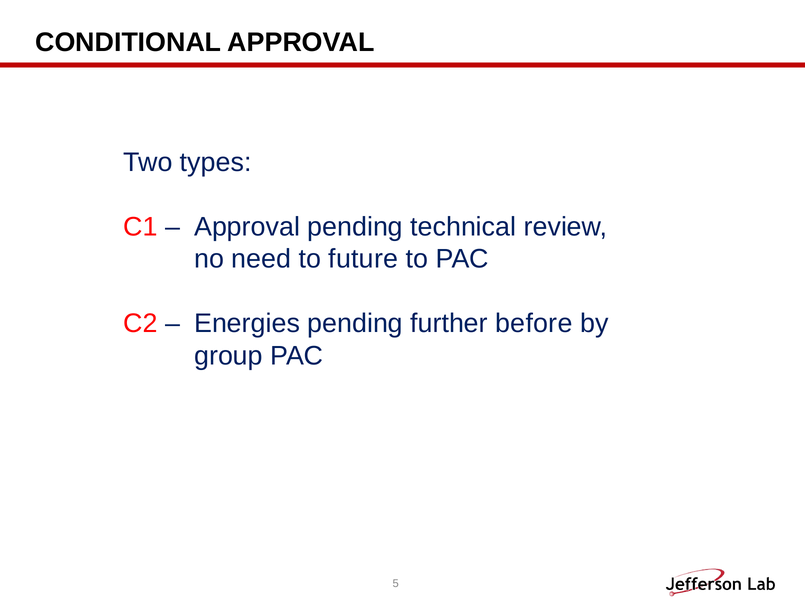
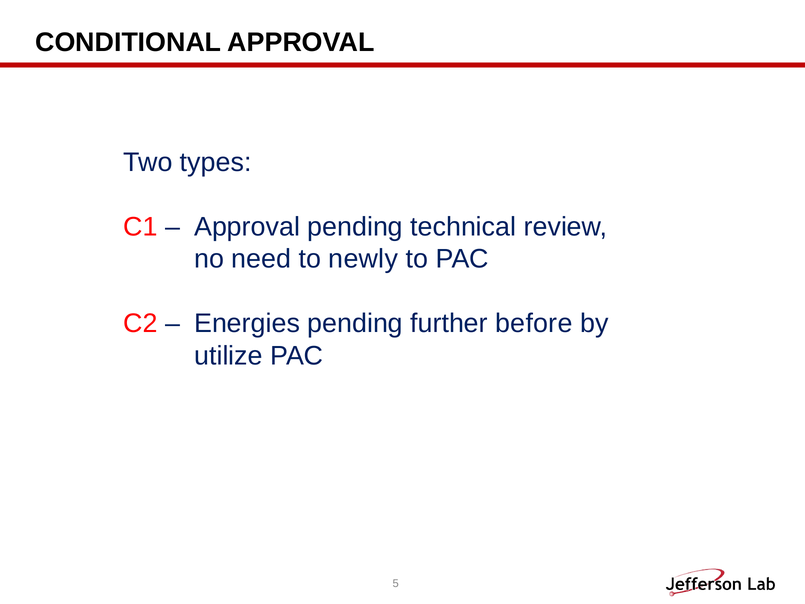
future: future -> newly (363, 259)
group: group -> utilize (228, 356)
